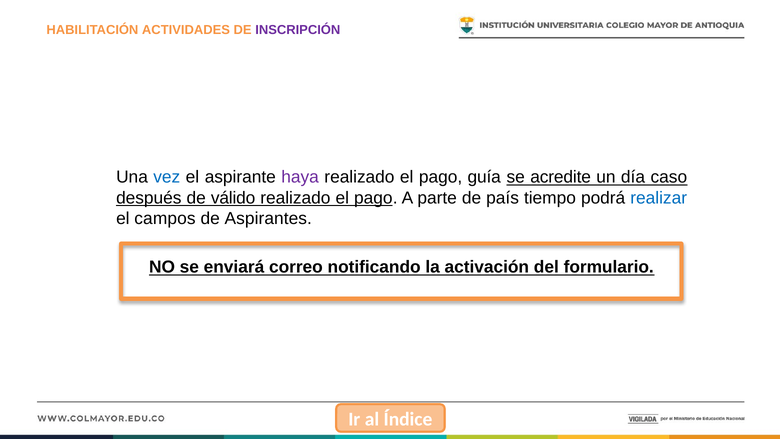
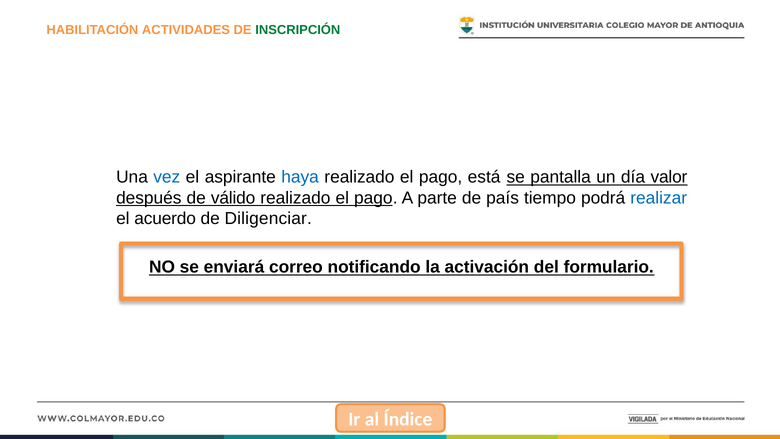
INSCRIPCIÓN colour: purple -> green (298, 30)
haya colour: purple -> blue (300, 177)
guía: guía -> está (484, 177)
acredite: acredite -> pantalla (561, 177)
caso: caso -> valor (669, 177)
campos: campos -> acuerdo (165, 219)
Aspirantes: Aspirantes -> Diligenciar (268, 219)
